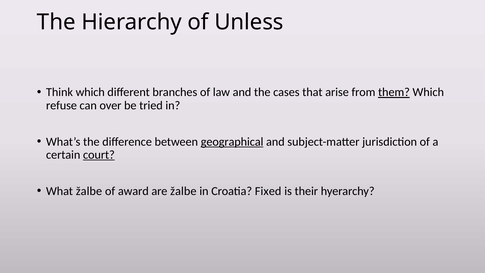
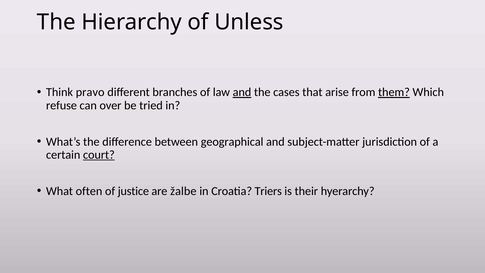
Think which: which -> pravo (90, 92)
and underline: none -> present (242, 92)
geographical underline: present -> none (232, 142)
What žalbe: žalbe -> often (89, 191)
award: award -> justice (133, 191)
Fixed: Fixed -> Triers (268, 191)
